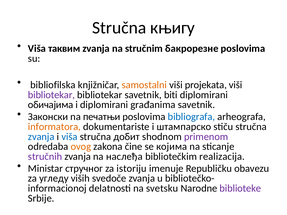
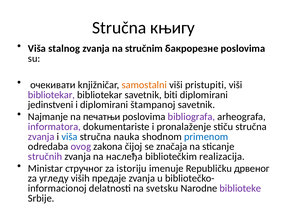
таквим: таквим -> stalnog (64, 49)
bibliofilska: bibliofilska -> очекивати (53, 85)
projekata: projekata -> pristupiti (206, 85)
обичајима: обичајима -> jedinstveni (51, 105)
građanima: građanima -> štampanoj (153, 105)
Законски: Законски -> Najmanje (48, 117)
bibliografa colour: blue -> purple (191, 117)
informatora colour: orange -> purple (54, 127)
штампарско: штампарско -> pronalaženje (184, 127)
zvanja colour: blue -> purple (41, 137)
добит: добит -> nauka (127, 137)
primenom colour: purple -> blue (206, 137)
ovog colour: orange -> purple (81, 147)
čine: čine -> čijoj (134, 147)
којима: којима -> značaja (172, 147)
obavezu: obavezu -> дрвеног (252, 169)
svedoče: svedoče -> предаје (109, 179)
